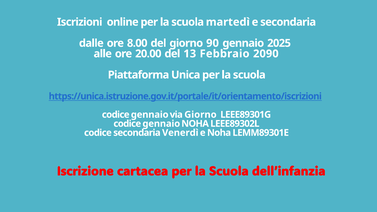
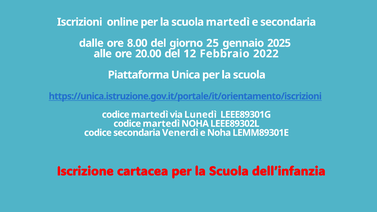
90: 90 -> 25 (213, 43)
13: 13 -> 12 (190, 54)
2090: 2090 -> 2022 (266, 54)
gennaio: gennaio -> martedì (150, 115)
via Giorno: Giorno -> Lunedì (200, 115)
gennaio: gennaio -> martedì (161, 124)
